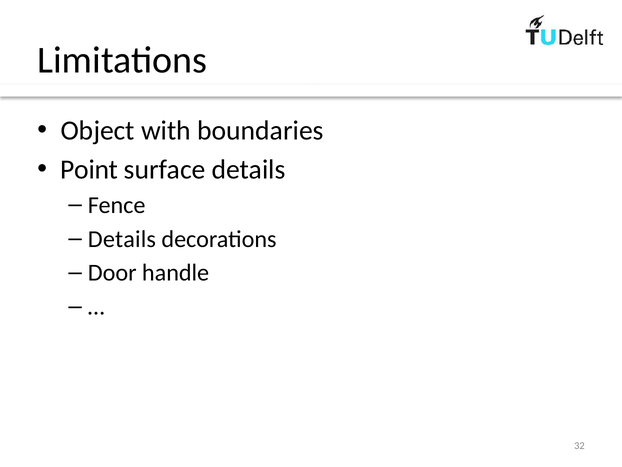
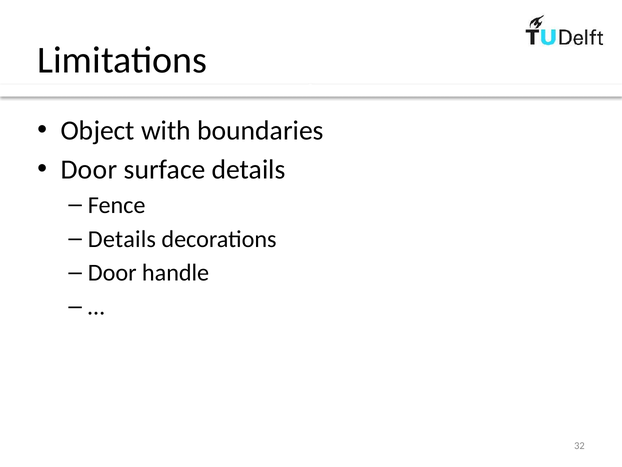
Point: Point -> Door (89, 169)
